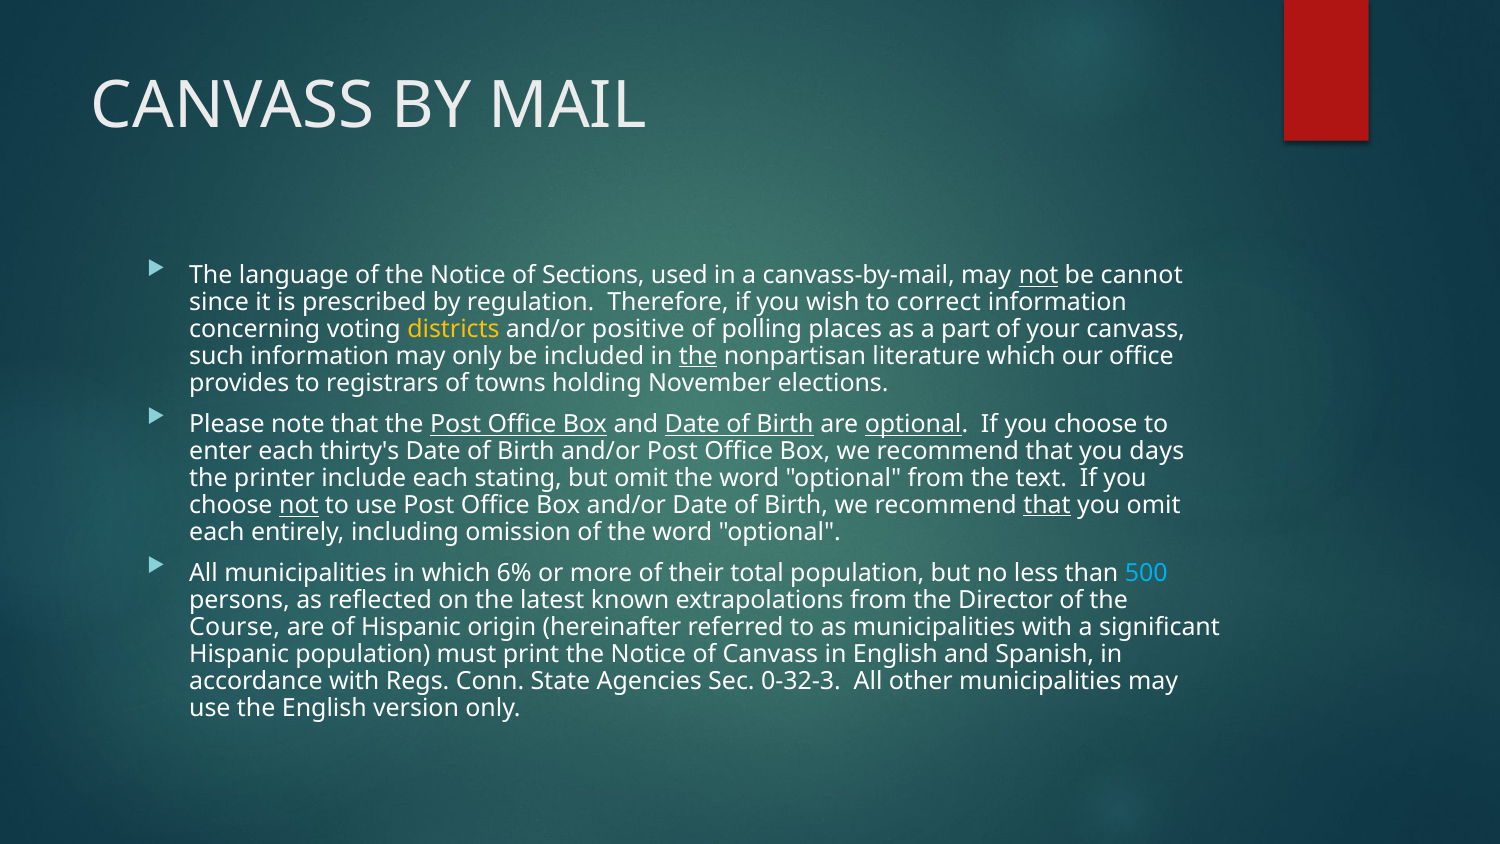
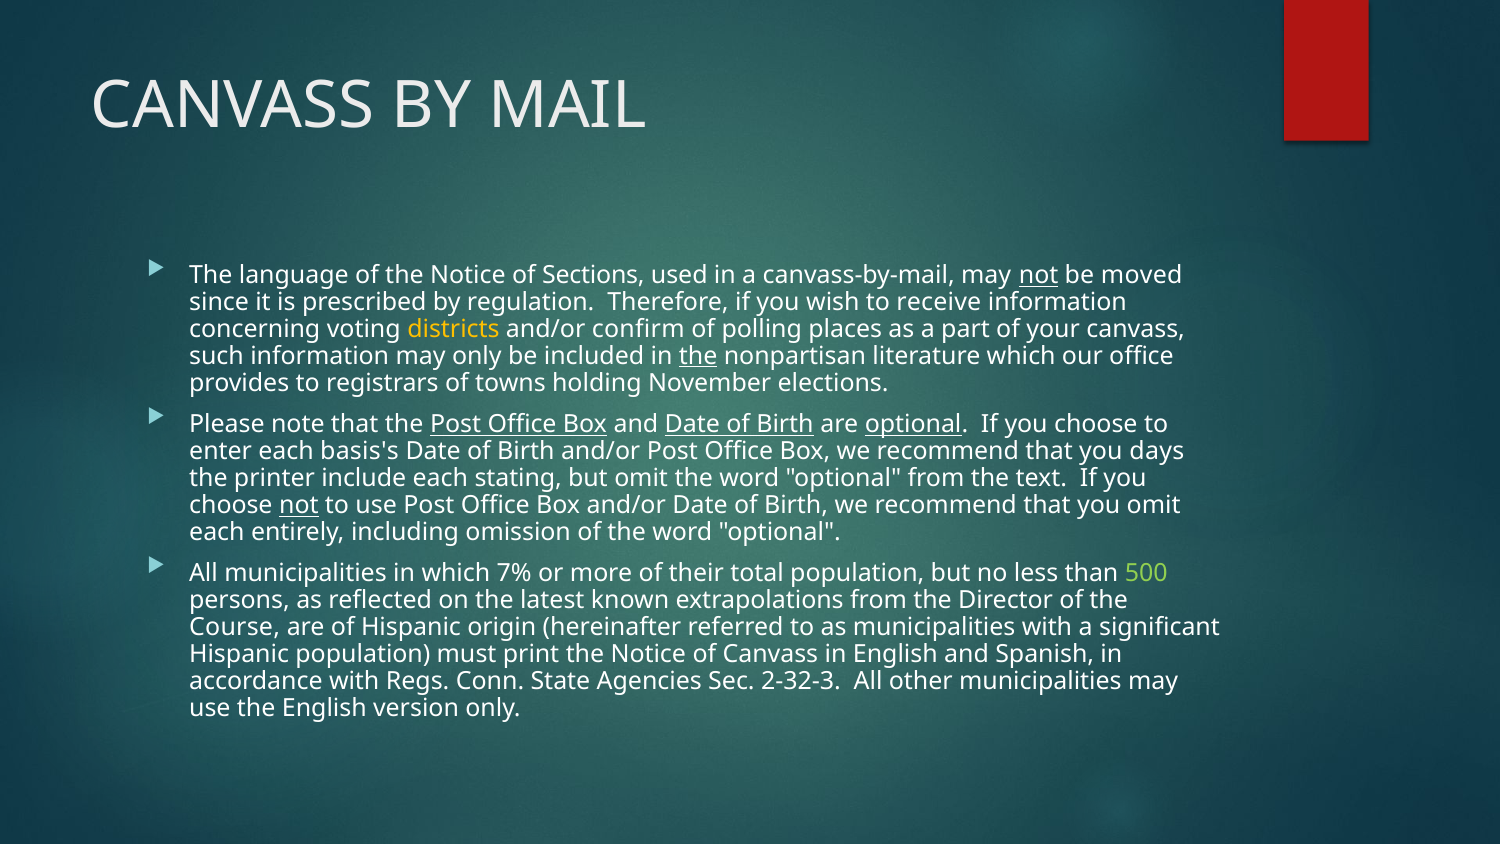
cannot: cannot -> moved (1142, 275)
correct: correct -> receive (939, 302)
positive: positive -> confirm (638, 329)
thirty's: thirty's -> basis's (360, 451)
that underline: present -> none (1047, 505)
6%: 6% -> 7% (514, 573)
500 colour: light blue -> light green (1146, 573)
0-32-3: 0-32-3 -> 2-32-3 (801, 681)
